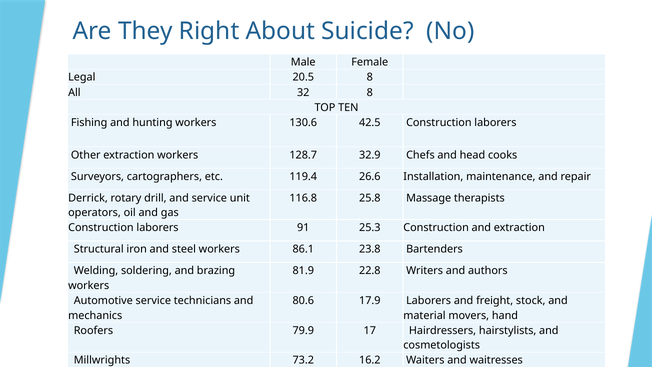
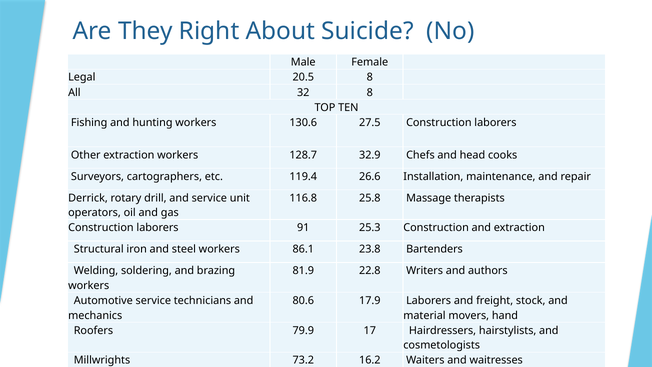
42.5: 42.5 -> 27.5 (370, 123)
